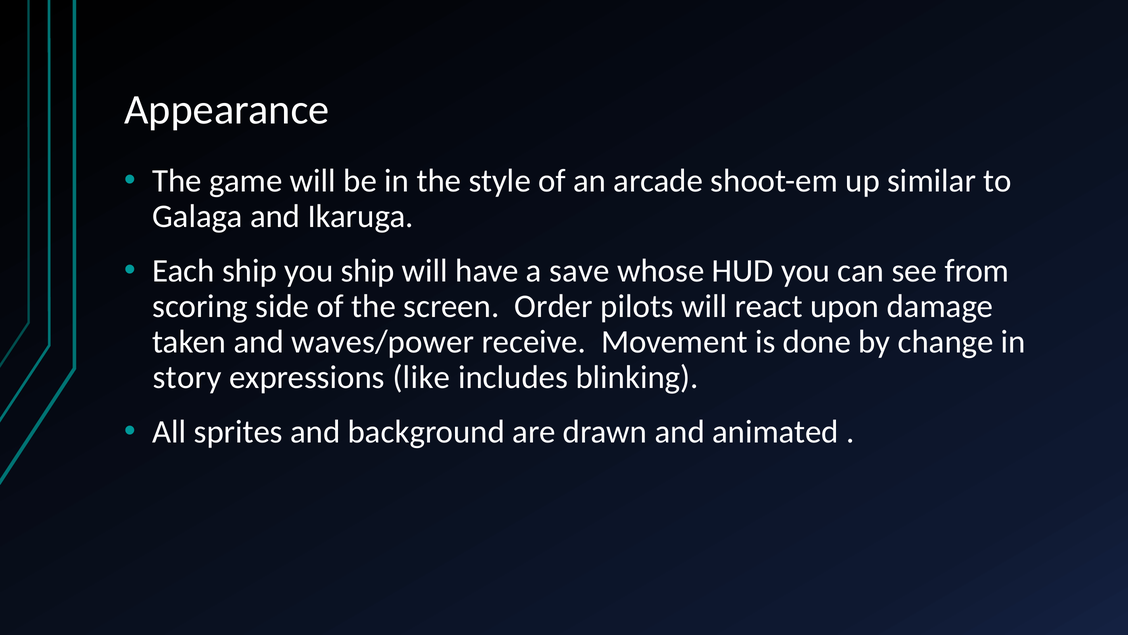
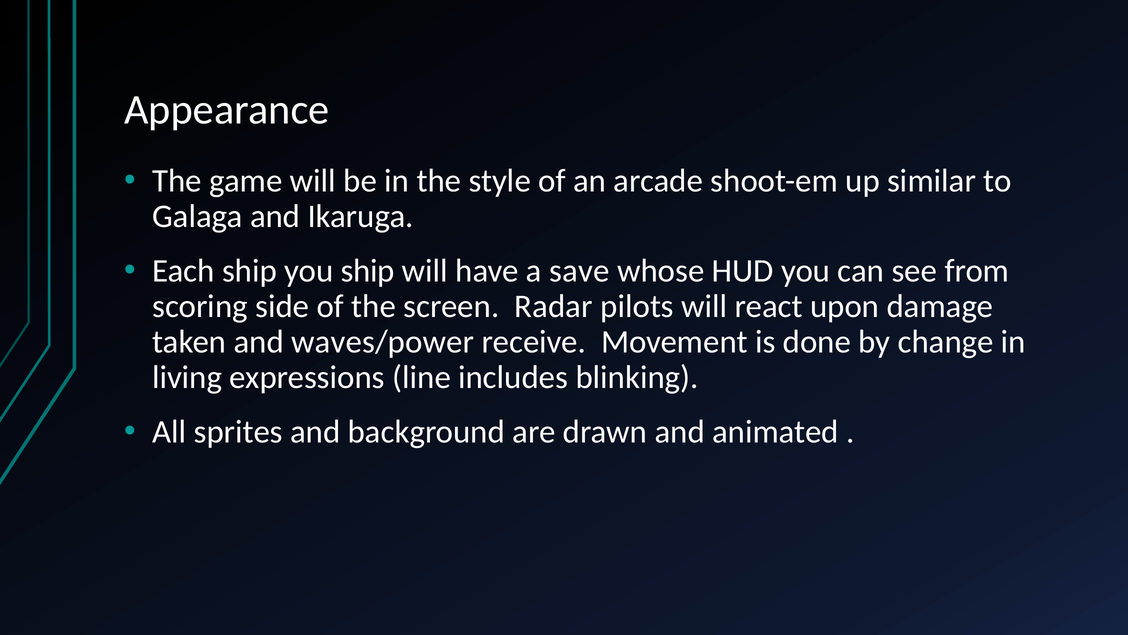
Order: Order -> Radar (553, 306)
story: story -> living (187, 377)
like: like -> line (422, 377)
